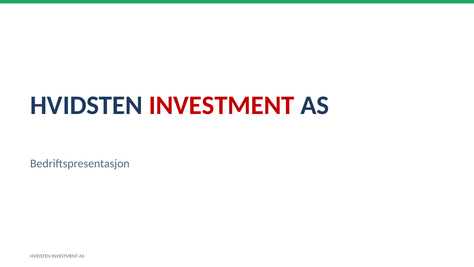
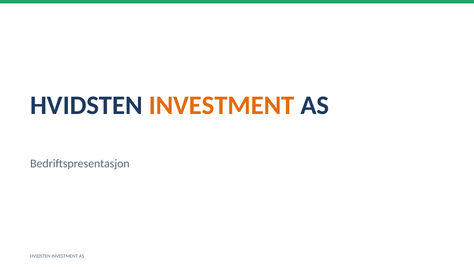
INVESTMENT colour: red -> orange (222, 105)
